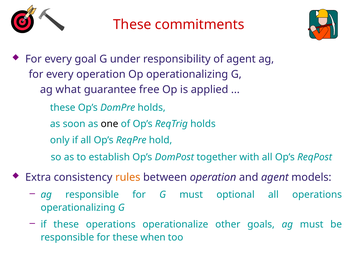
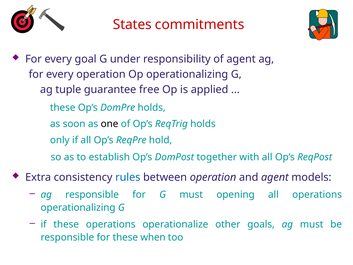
These: These -> States (132, 24)
what: what -> tuple (68, 90)
rules colour: orange -> blue (128, 177)
optional: optional -> opening (236, 194)
